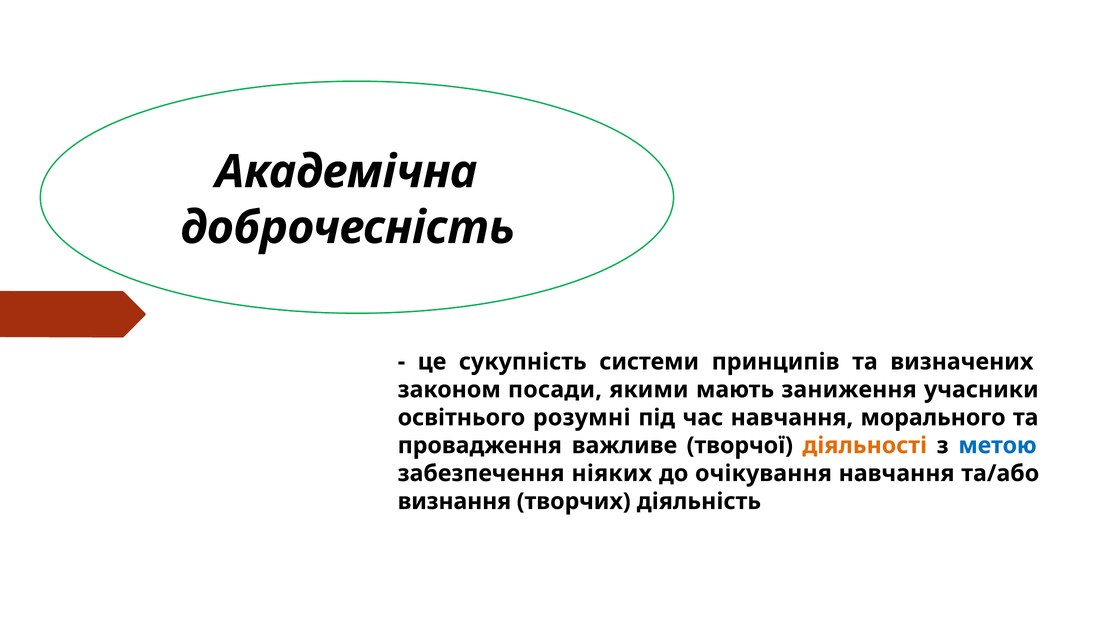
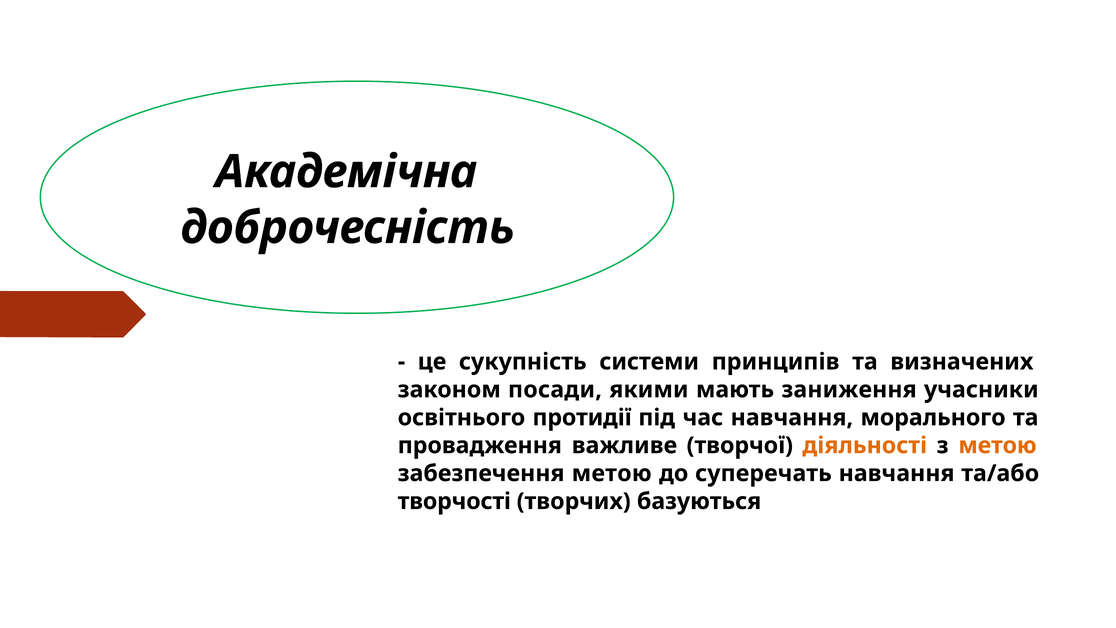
розумні: розумні -> протидії (582, 417)
метою colour: blue -> orange (997, 445)
забезпечення ніяких: ніяких -> метою (612, 473)
очікування: очікування -> суперечать (763, 473)
визнання: визнання -> творчості (454, 501)
діяльність: діяльність -> базуються (699, 501)
